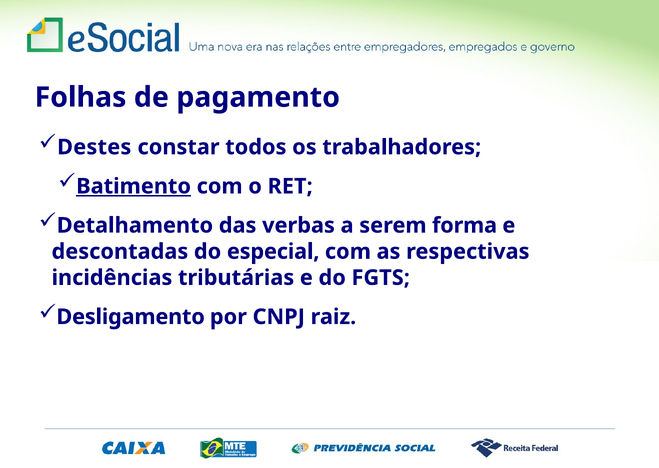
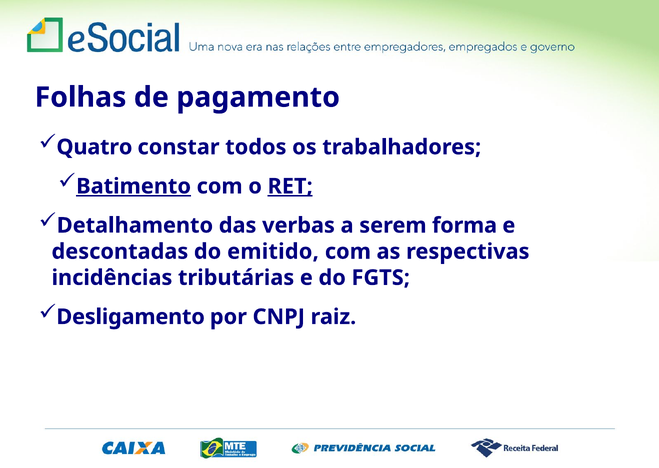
Destes: Destes -> Quatro (94, 147)
RET underline: none -> present (290, 186)
especial: especial -> emitido (273, 251)
